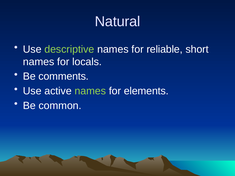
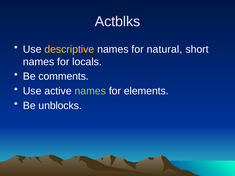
Natural: Natural -> Actblks (118, 22)
descriptive colour: light green -> yellow (69, 49)
reliable: reliable -> natural (165, 49)
common: common -> unblocks (60, 106)
